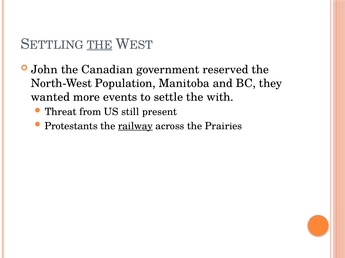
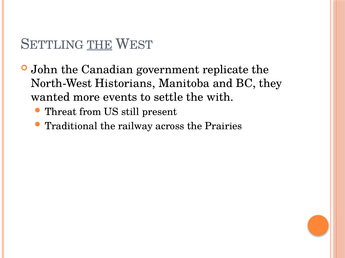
reserved: reserved -> replicate (226, 70)
Population: Population -> Historians (125, 84)
Protestants: Protestants -> Traditional (71, 126)
railway underline: present -> none (135, 126)
